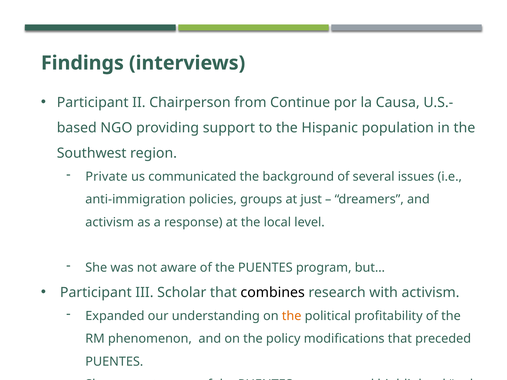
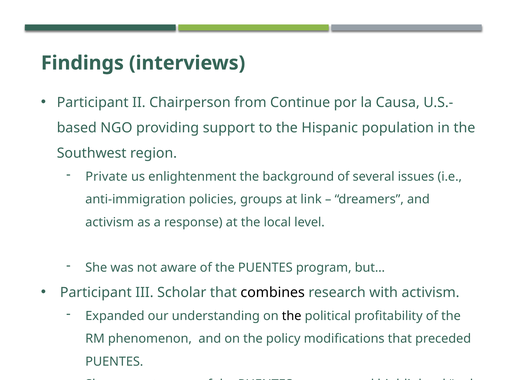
communicated: communicated -> enlightenment (192, 177)
just: just -> link (311, 200)
the colour: orange -> black (292, 316)
